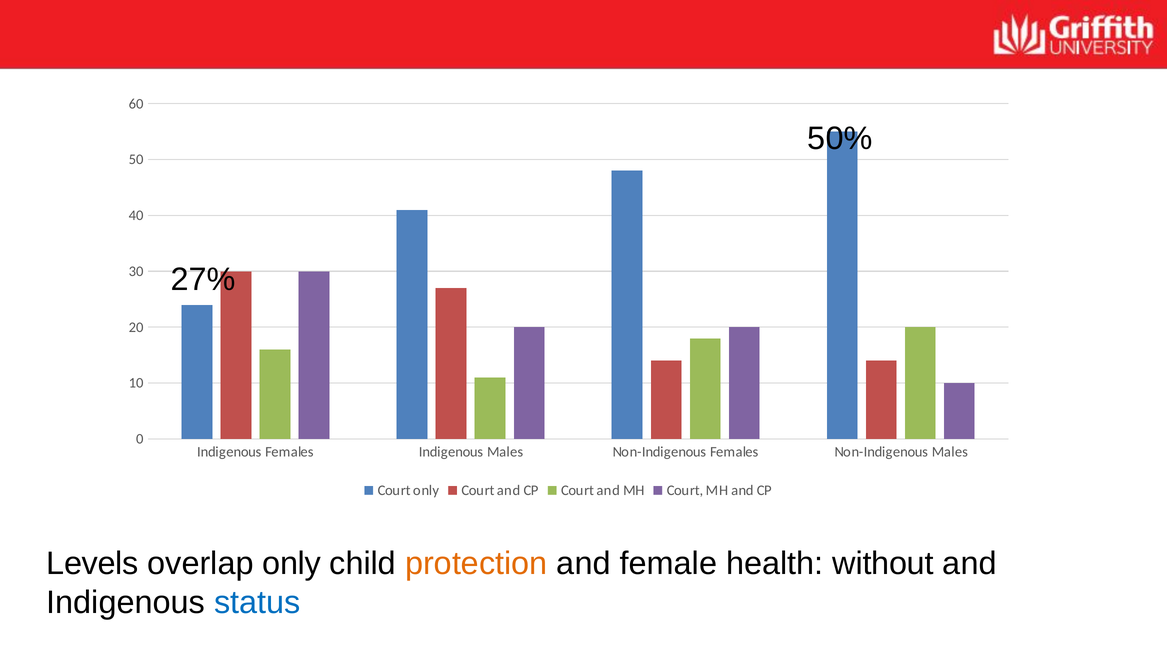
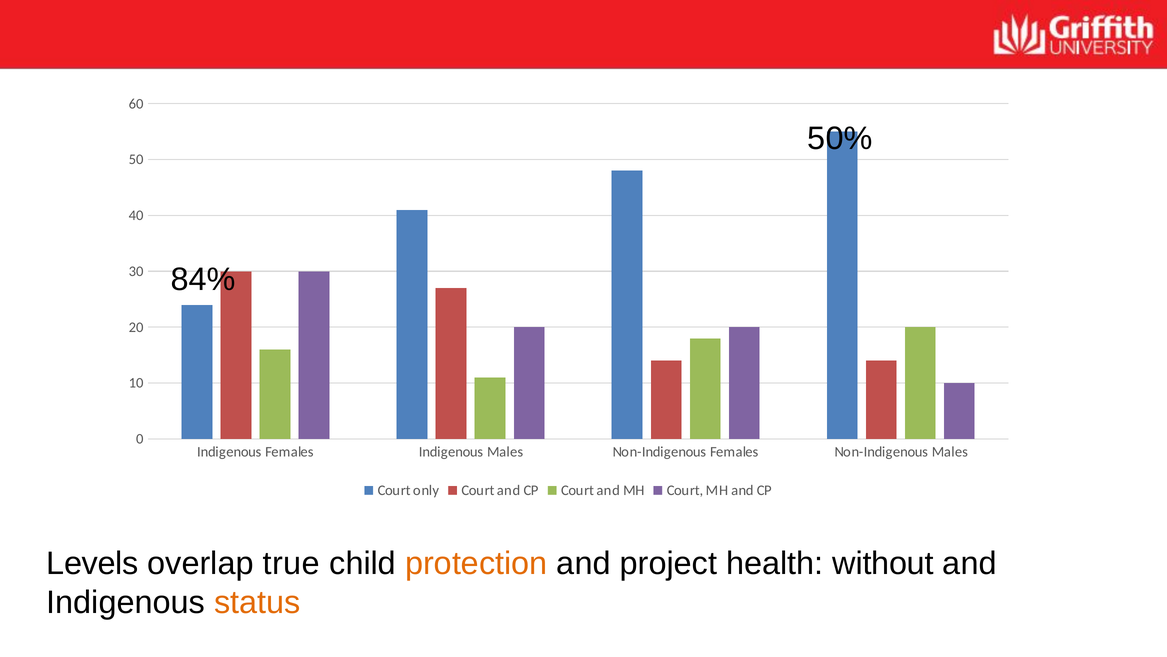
27%: 27% -> 84% (203, 279)
overlap only: only -> true (291, 563)
female: female -> project (668, 563)
status colour: blue -> orange (257, 602)
